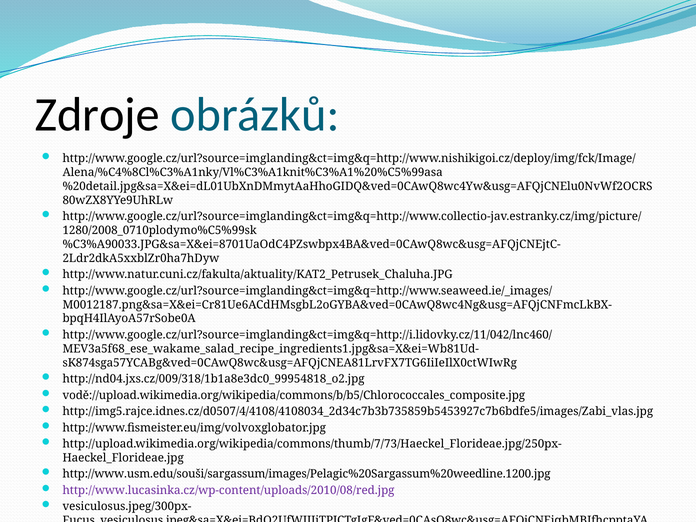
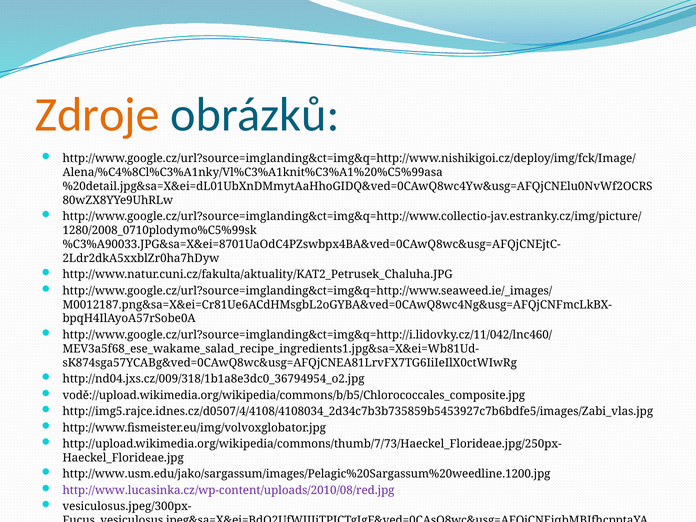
Zdroje colour: black -> orange (97, 115)
http://nd04.jxs.cz/009/318/1b1a8e3dc0_99954818_o2.jpg: http://nd04.jxs.cz/009/318/1b1a8e3dc0_99954818_o2.jpg -> http://nd04.jxs.cz/009/318/1b1a8e3dc0_36794954_o2.jpg (214, 379)
http://www.usm.edu/souši/sargassum/images/Pelagic%20Sargassum%20weedline.1200.jpg: http://www.usm.edu/souši/sargassum/images/Pelagic%20Sargassum%20weedline.1200.jpg -> http://www.usm.edu/jako/sargassum/images/Pelagic%20Sargassum%20weedline.1200.jpg (306, 474)
